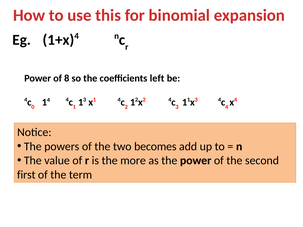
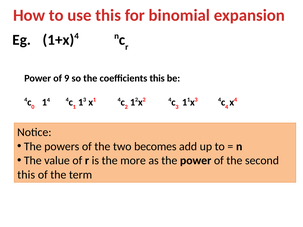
8: 8 -> 9 (67, 78)
coefficients left: left -> this (157, 78)
first: first -> this (26, 175)
